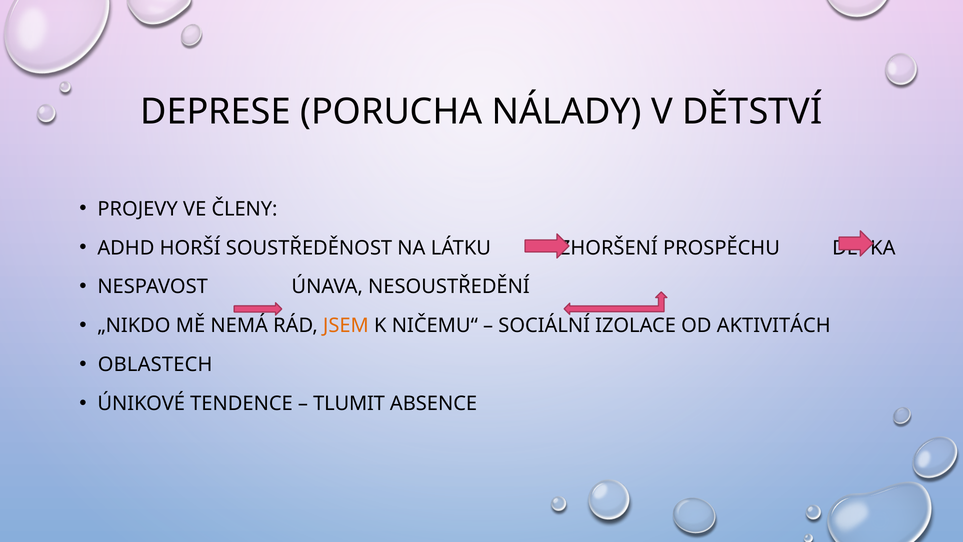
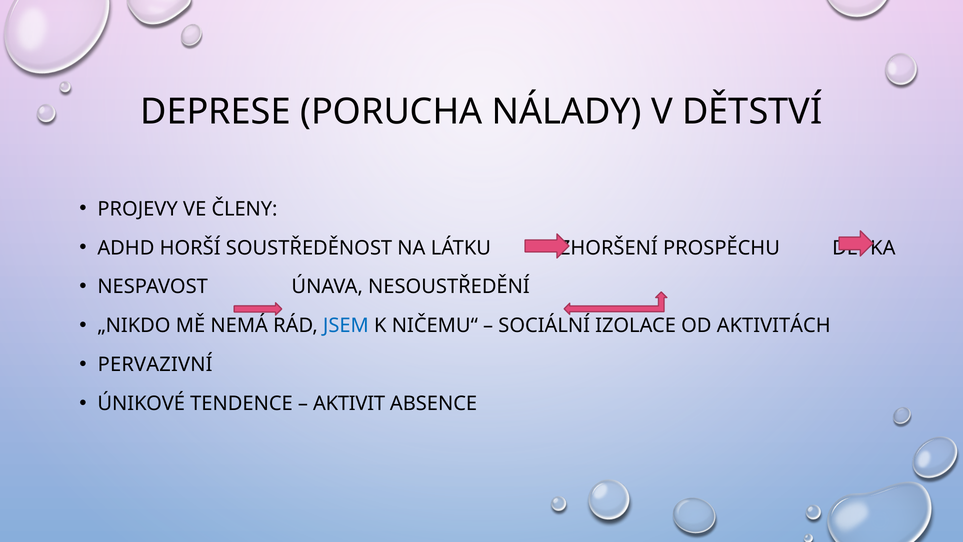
JSEM colour: orange -> blue (346, 326)
OBLASTECH: OBLASTECH -> PERVAZIVNÍ (155, 365)
TLUMIT: TLUMIT -> AKTIVIT (349, 403)
